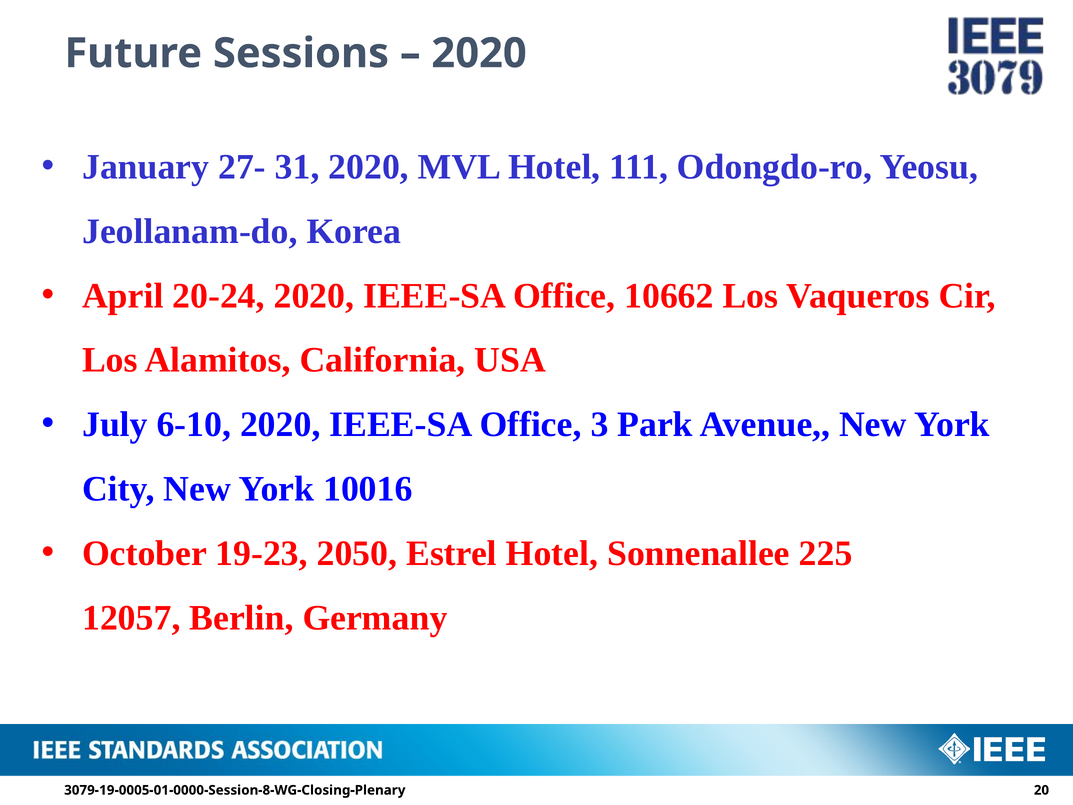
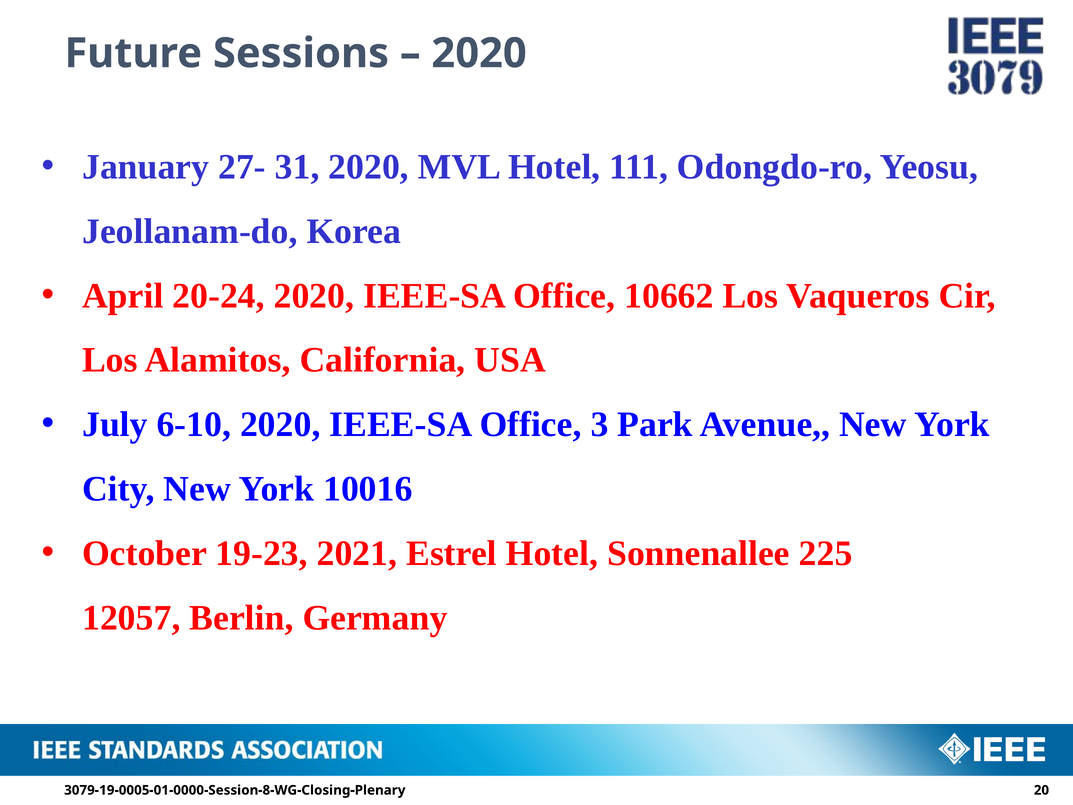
2050: 2050 -> 2021 (357, 553)
